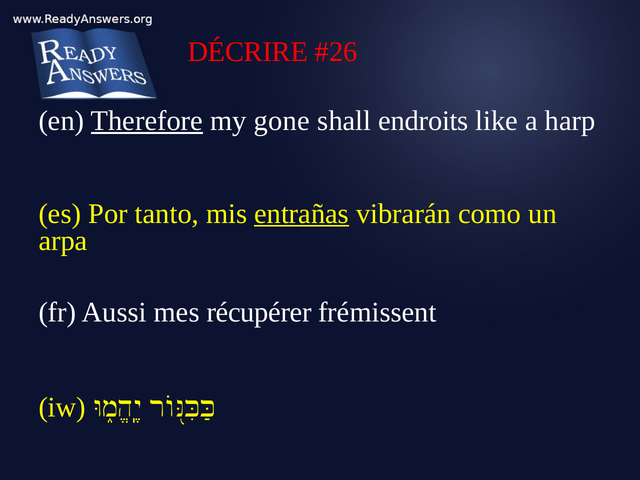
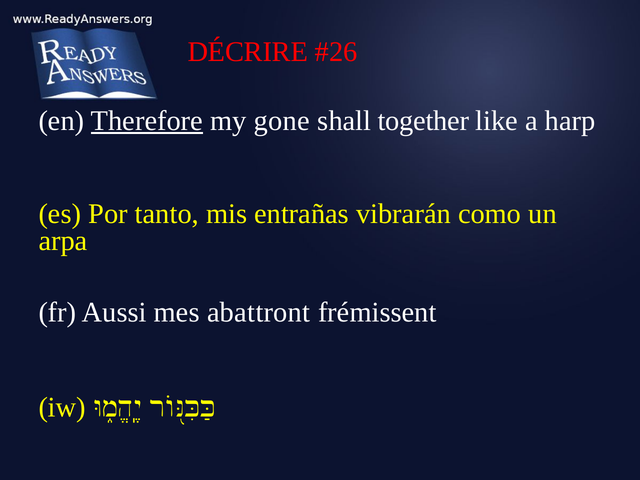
endroits: endroits -> together (423, 121)
entrañas underline: present -> none (302, 214)
récupérer: récupérer -> abattront (259, 312)
